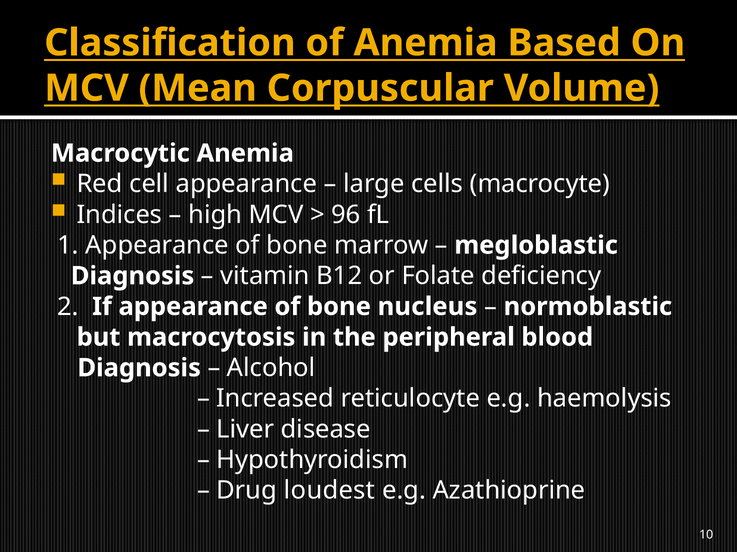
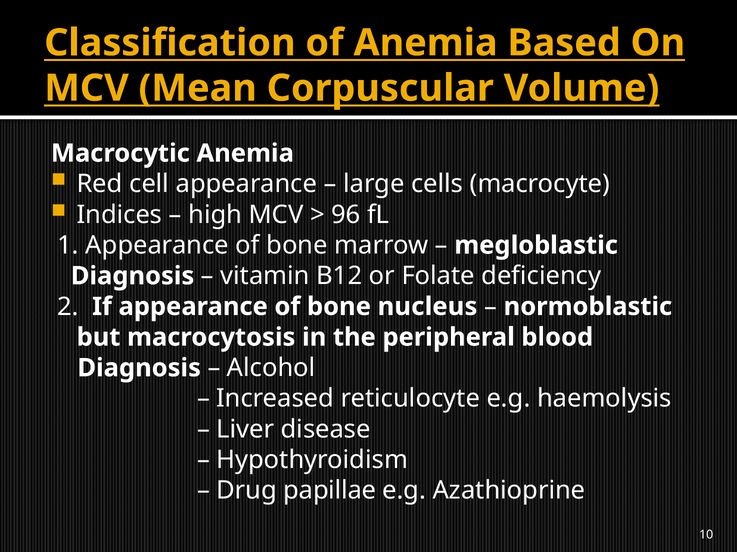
loudest: loudest -> papillae (330, 491)
